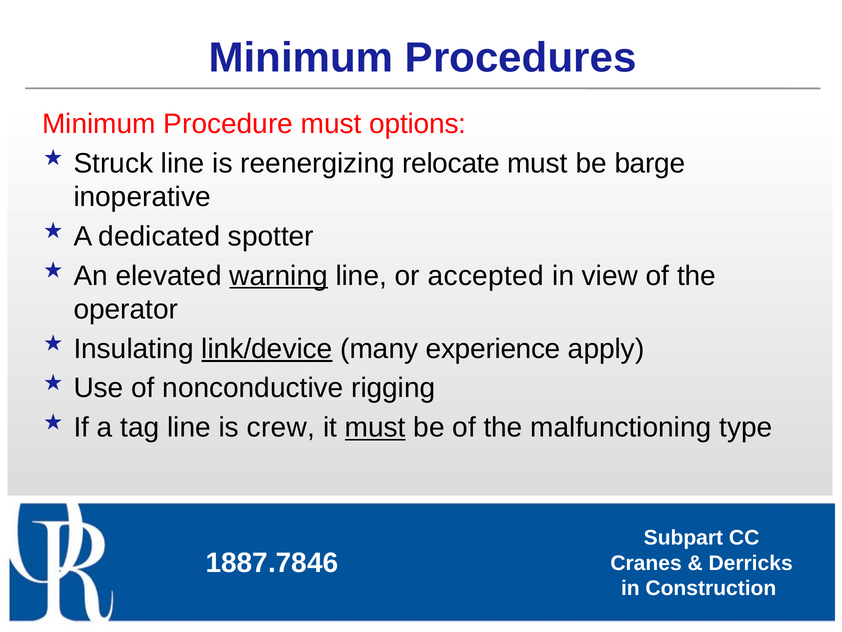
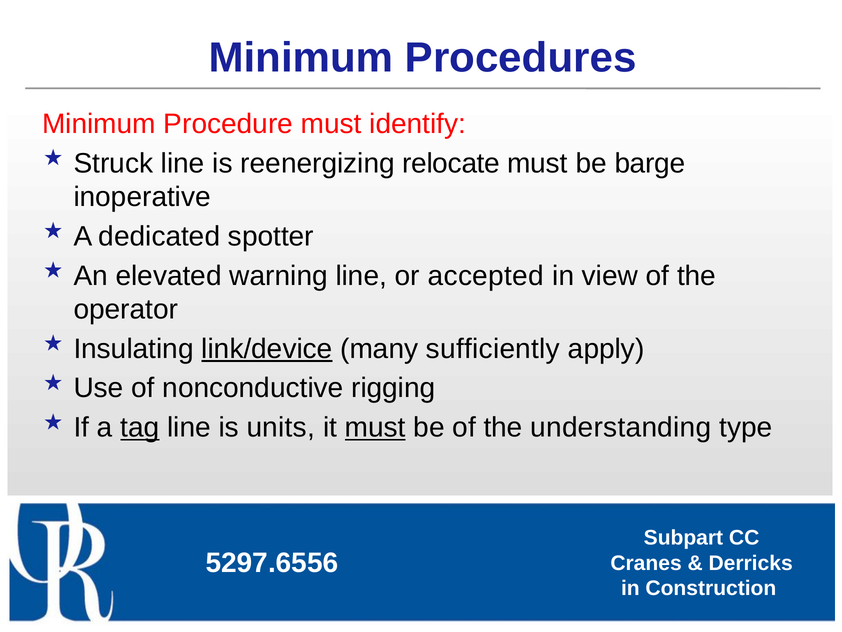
options: options -> identify (418, 124)
warning underline: present -> none (279, 276)
experience: experience -> sufficiently (493, 349)
tag underline: none -> present (140, 427)
crew: crew -> units (281, 427)
malfunctioning: malfunctioning -> understanding (621, 427)
1887.7846: 1887.7846 -> 5297.6556 (272, 563)
